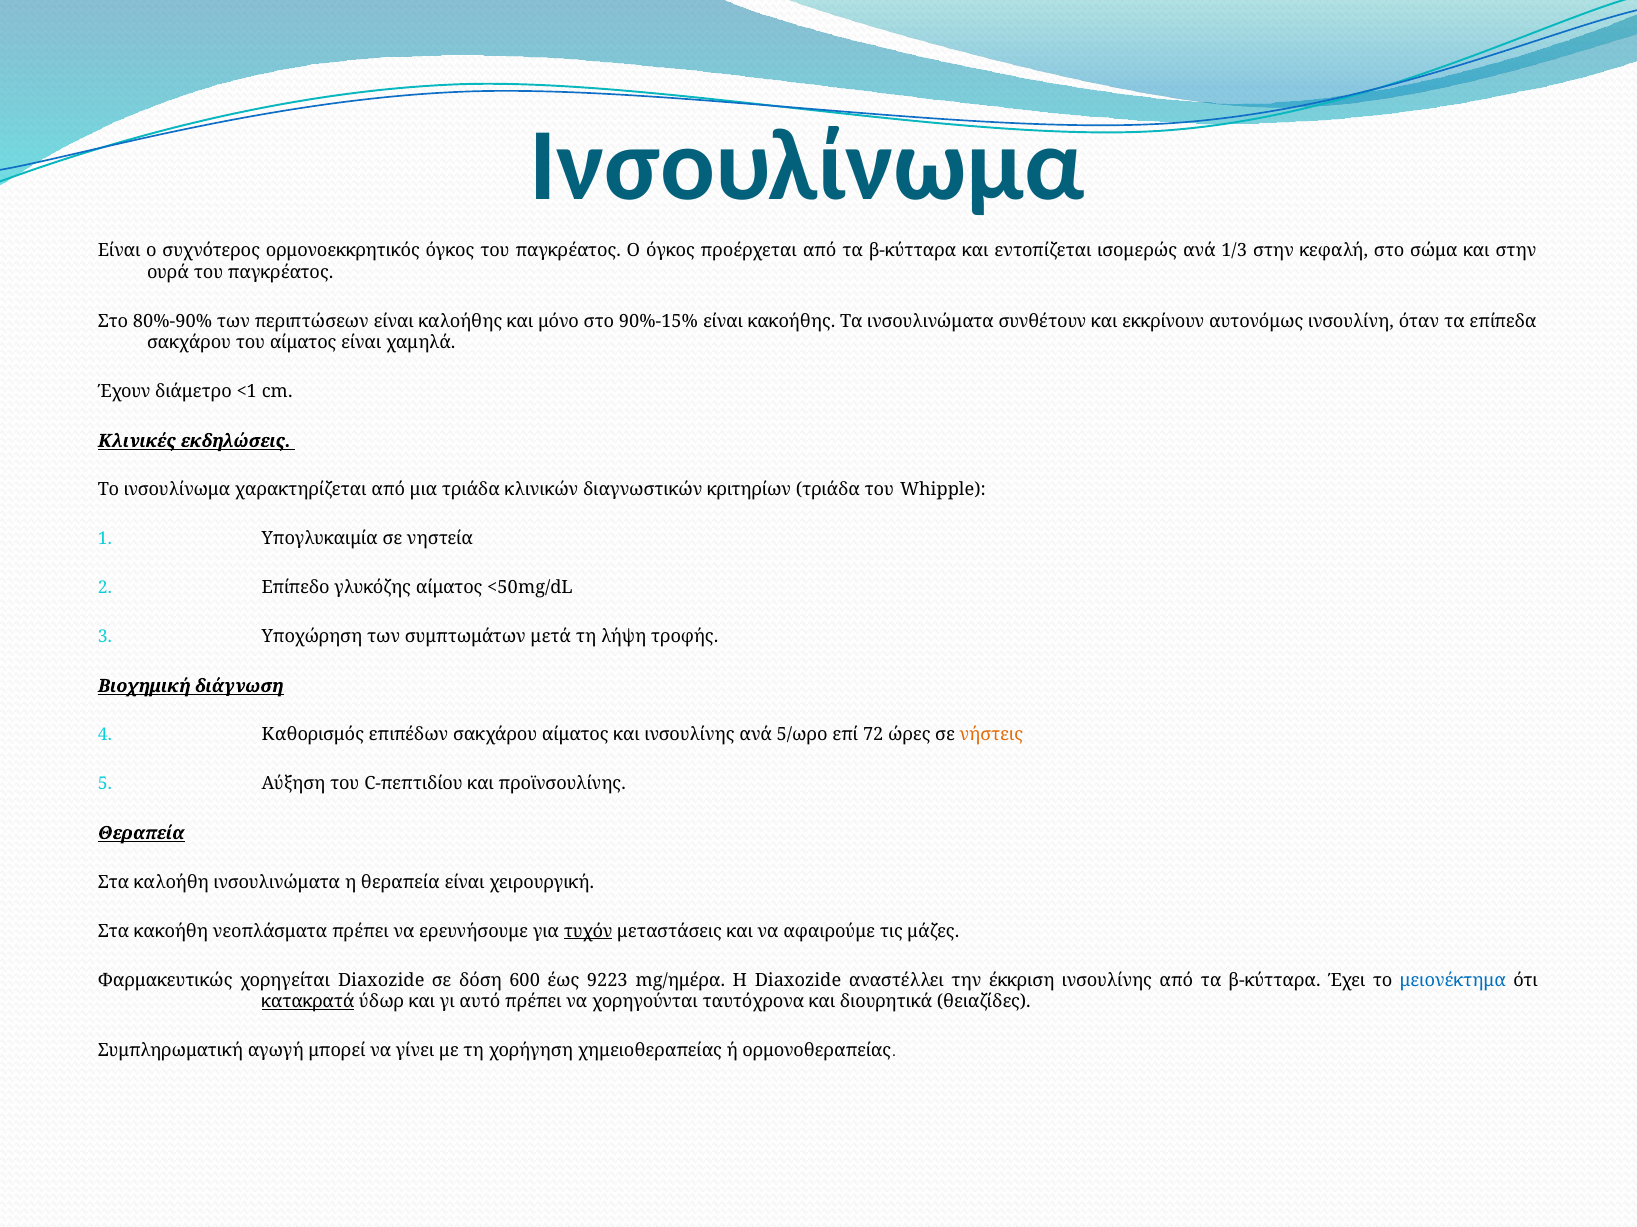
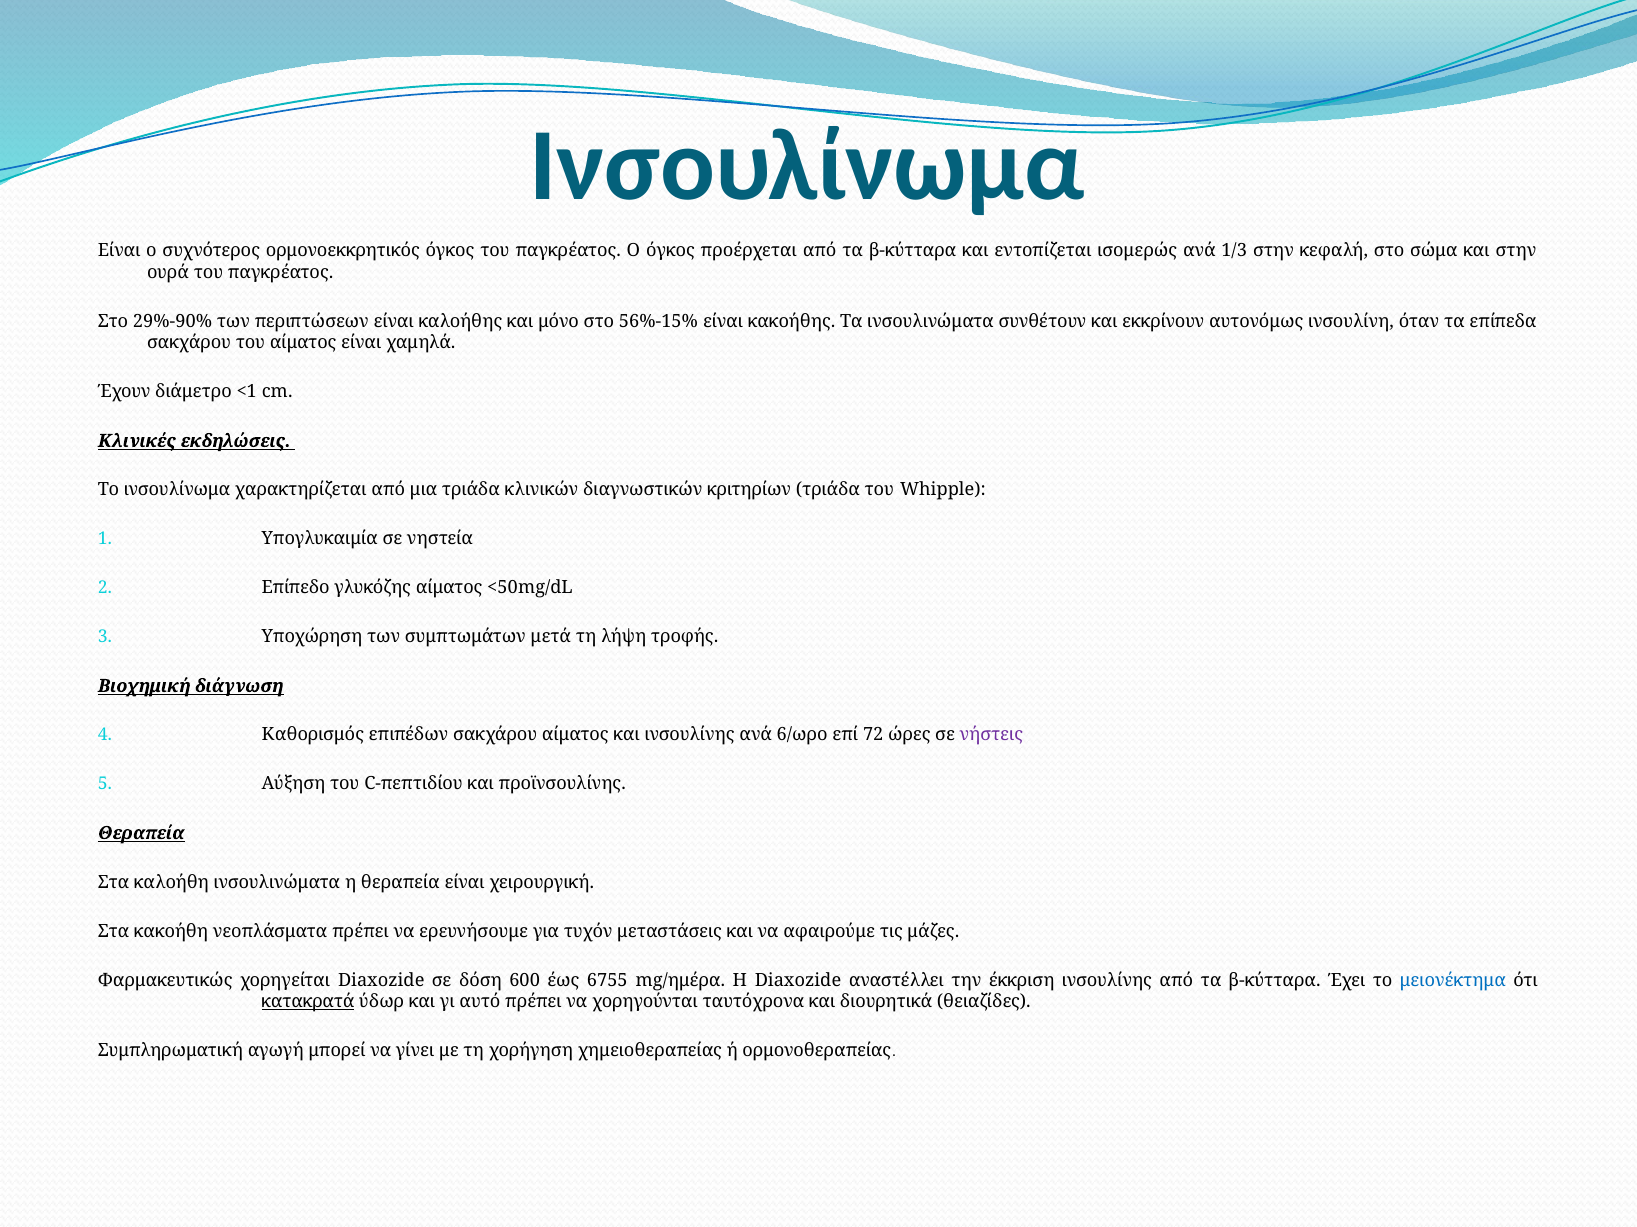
80%-90%: 80%-90% -> 29%-90% (172, 321)
90%-15%: 90%-15% -> 56%-15% (658, 321)
5/ωρο: 5/ωρο -> 6/ωρο (802, 735)
νήστεις colour: orange -> purple (991, 735)
τυχόν underline: present -> none (588, 932)
9223: 9223 -> 6755 (607, 981)
